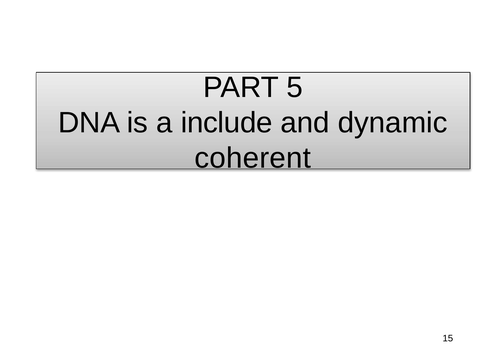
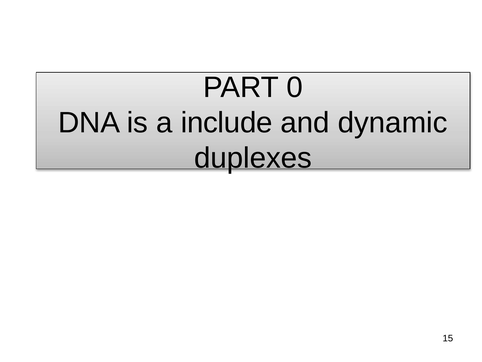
5: 5 -> 0 (295, 87)
coherent: coherent -> duplexes (253, 158)
